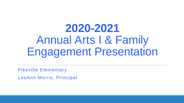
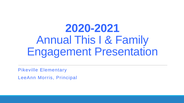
Arts: Arts -> This (85, 40)
